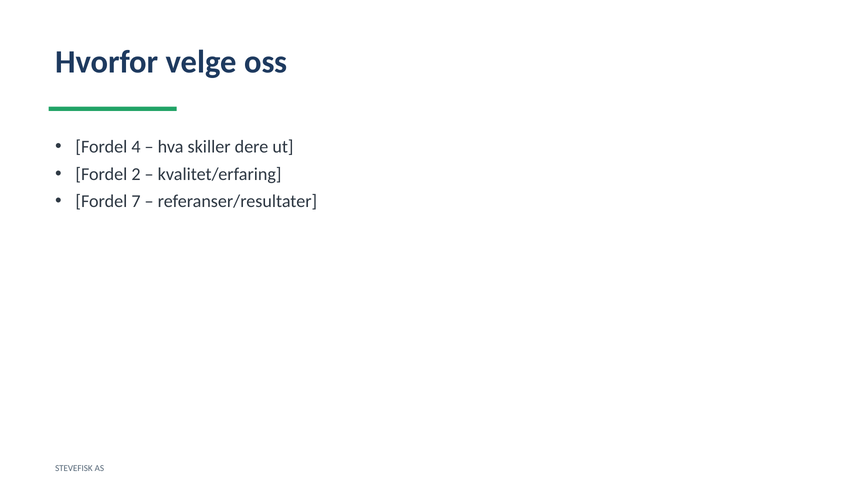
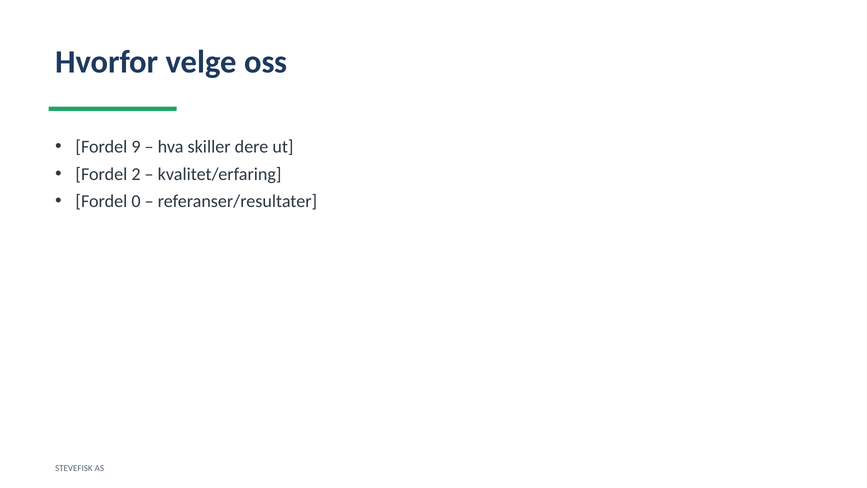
4: 4 -> 9 (136, 147)
7: 7 -> 0 (136, 201)
